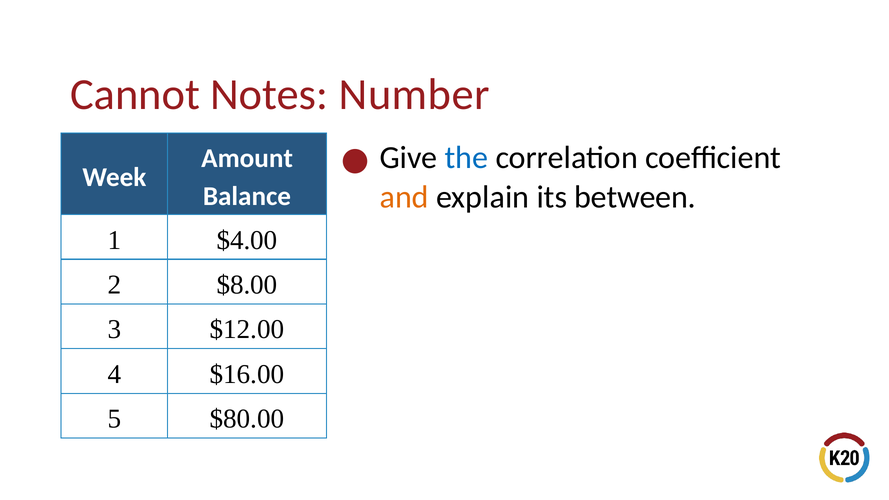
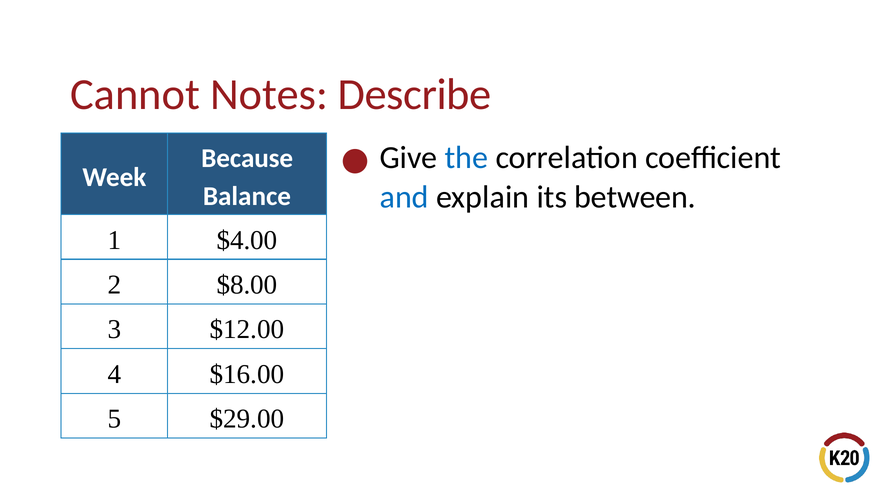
Number: Number -> Describe (415, 94)
Amount: Amount -> Because (247, 159)
and colour: orange -> blue (404, 197)
$80.00: $80.00 -> $29.00 (247, 419)
